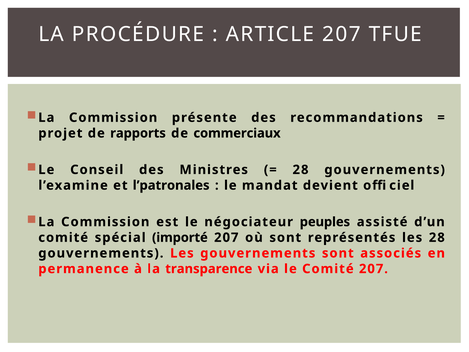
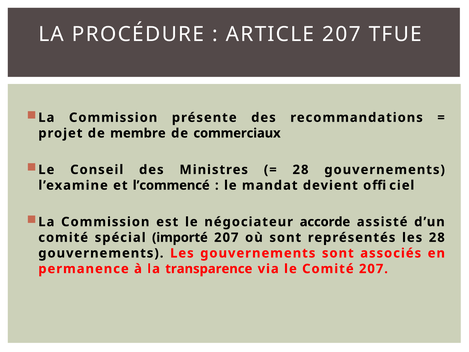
rapports: rapports -> membre (138, 133)
l’patronales: l’patronales -> l’commencé (171, 185)
peuples: peuples -> accorde (325, 222)
